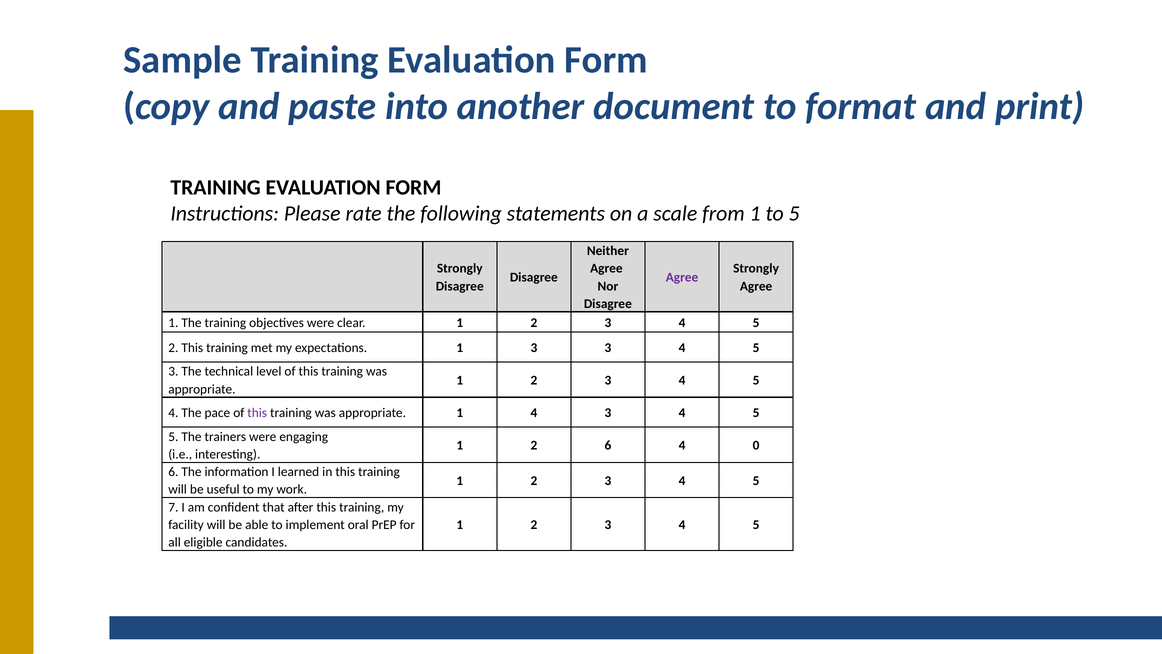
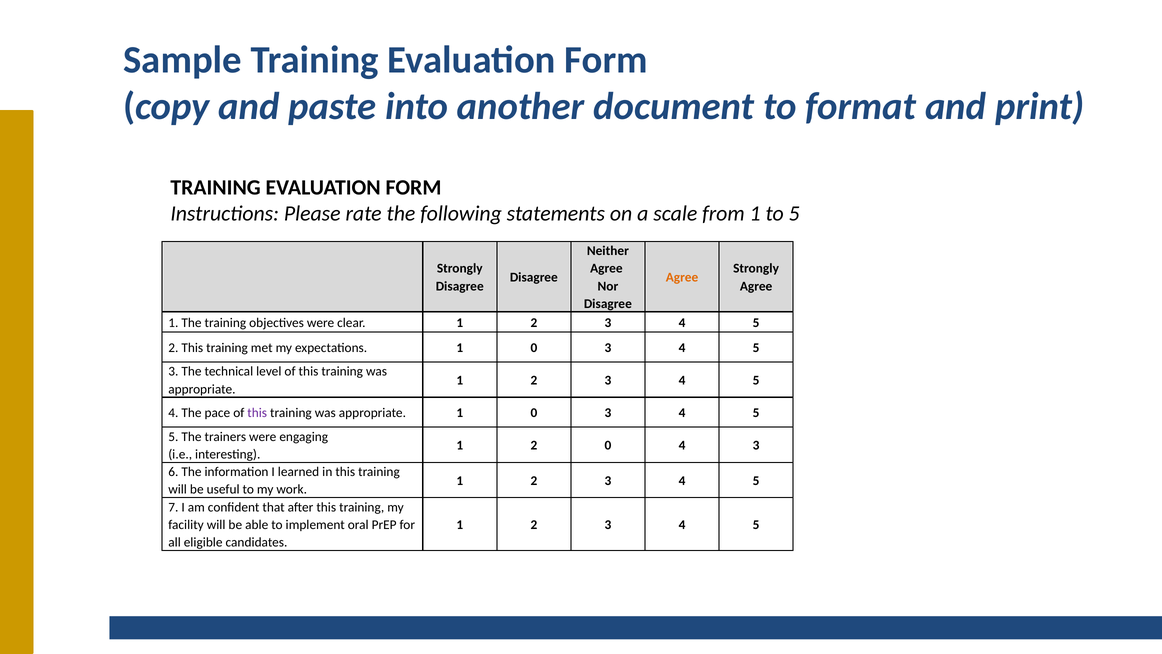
Agree colour: purple -> orange (682, 277)
expectations 1 3: 3 -> 0 (534, 348)
appropriate 1 4: 4 -> 0 (534, 413)
2 6: 6 -> 0 (608, 445)
4 0: 0 -> 3 (756, 445)
